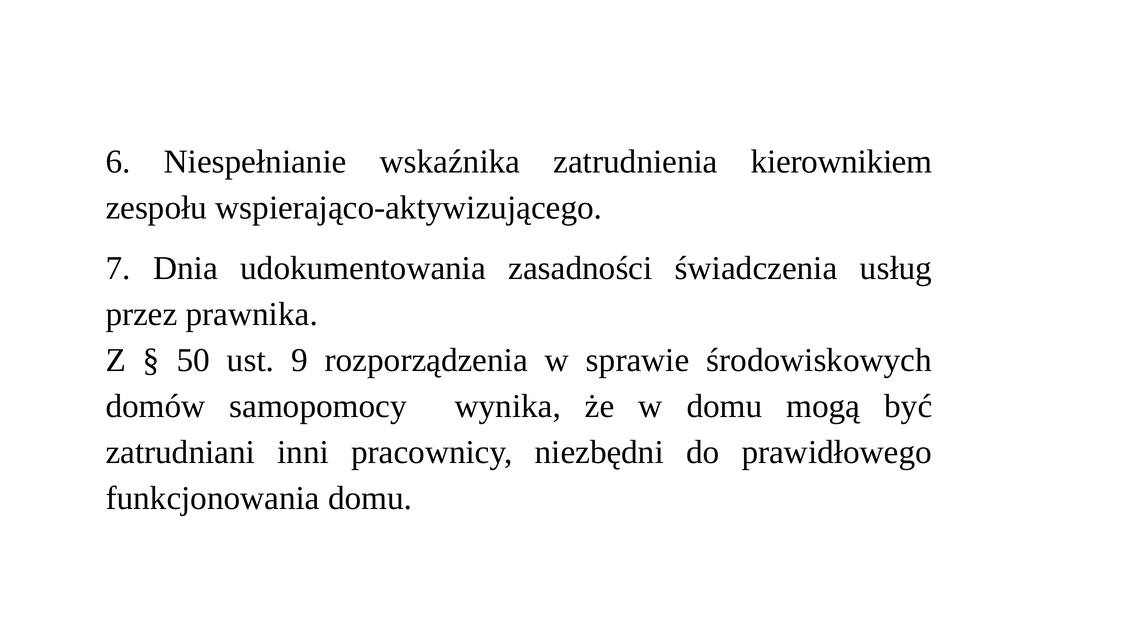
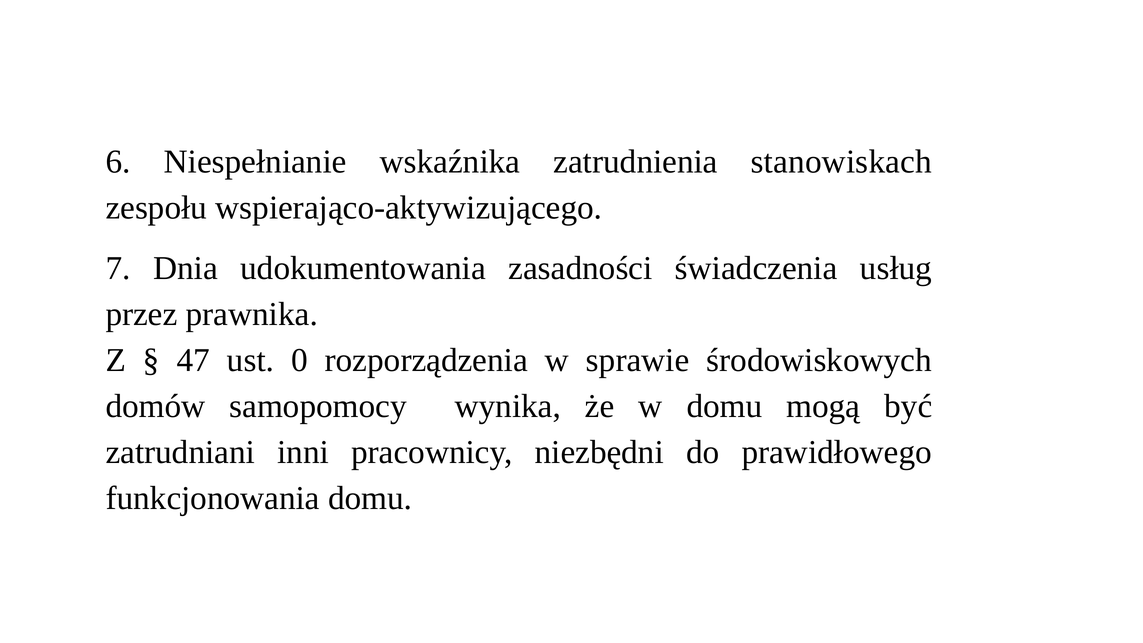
kierownikiem: kierownikiem -> stanowiskach (841, 162)
50: 50 -> 47 (193, 360)
9: 9 -> 0 (299, 360)
